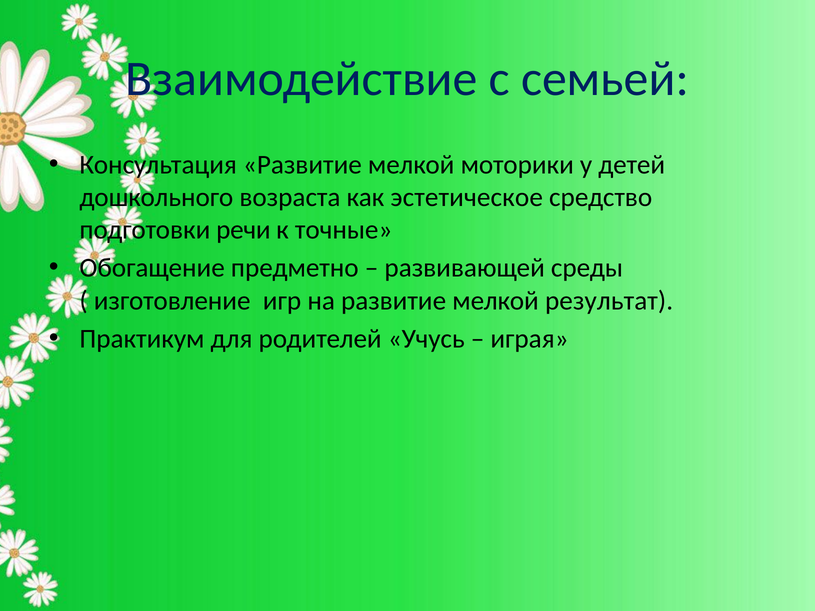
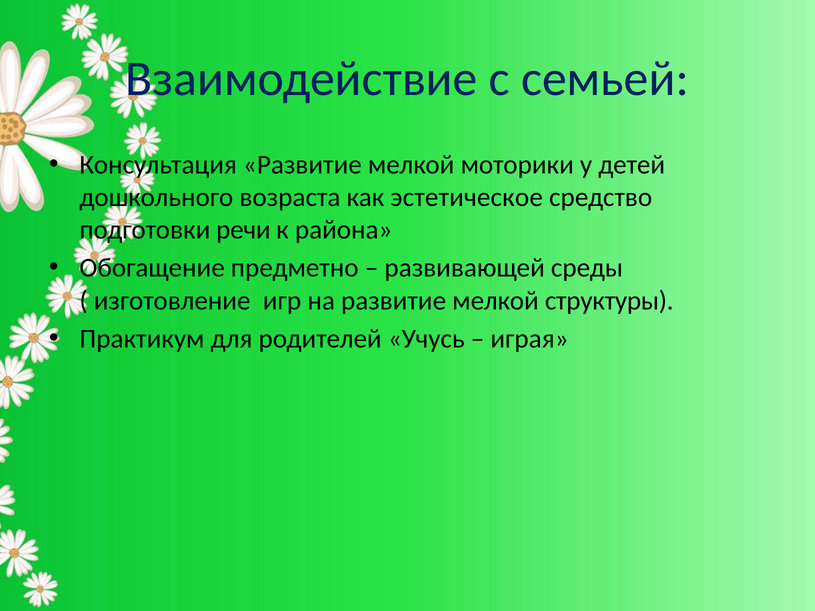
точные: точные -> района (344, 230)
результат: результат -> структуры (609, 301)
